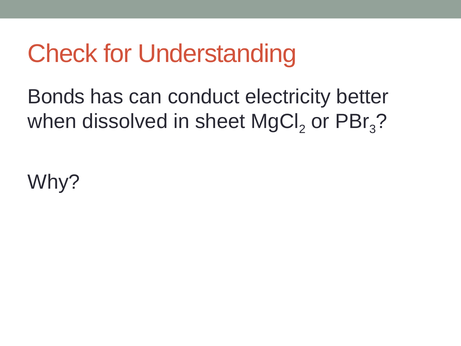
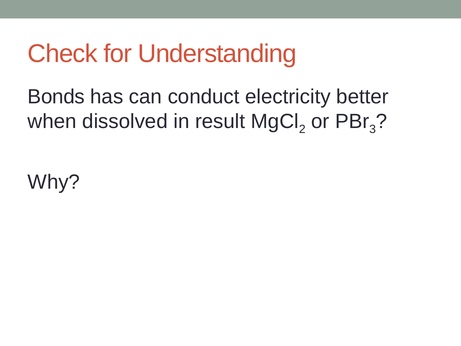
sheet: sheet -> result (220, 121)
